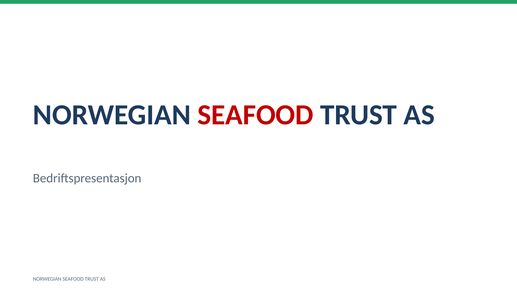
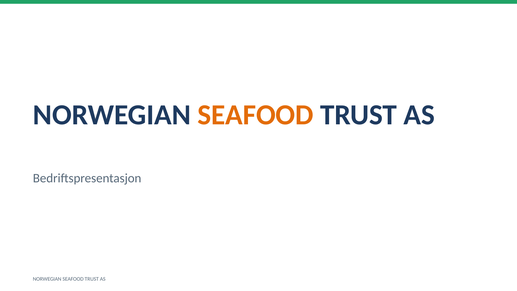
SEAFOOD colour: red -> orange (256, 115)
